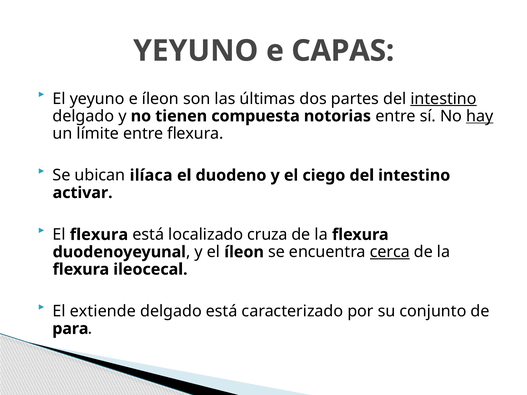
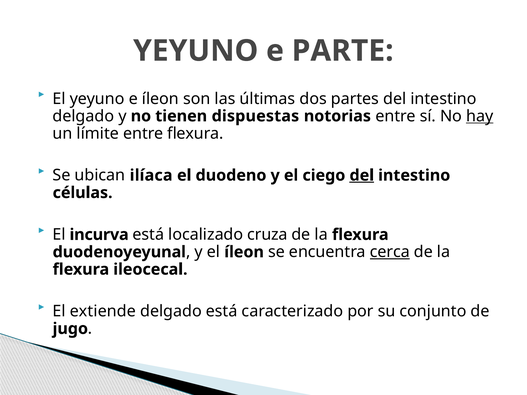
CAPAS: CAPAS -> PARTE (343, 51)
intestino underline: present -> none (444, 99)
compuesta: compuesta -> dispuestas (255, 116)
del underline: none -> present (362, 175)
activar: activar -> células (83, 193)
El flexura: flexura -> incurva (99, 235)
para: para -> jugo (70, 329)
